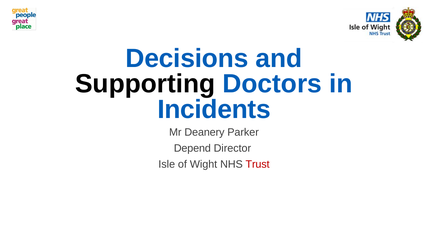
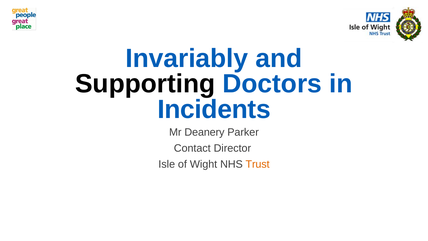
Decisions: Decisions -> Invariably (187, 58)
Depend: Depend -> Contact (192, 148)
Trust colour: red -> orange (258, 164)
